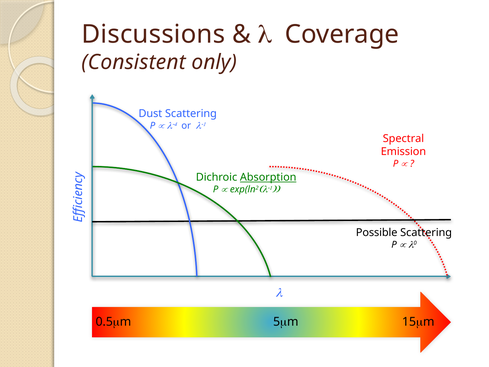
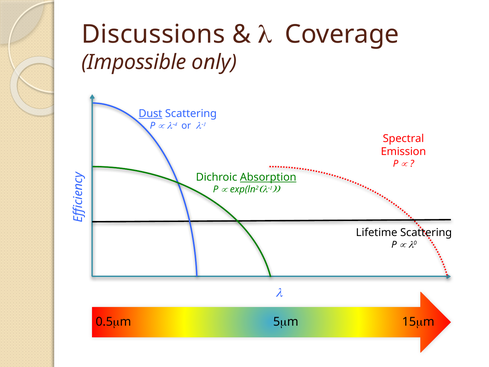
Consistent: Consistent -> Impossible (134, 62)
Dust underline: none -> present (150, 114)
Possible: Possible -> Lifetime (377, 232)
